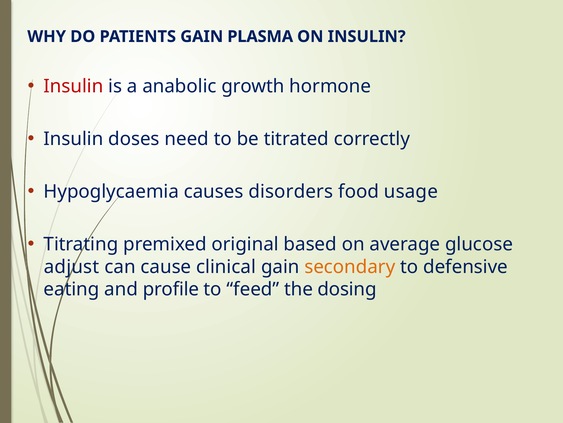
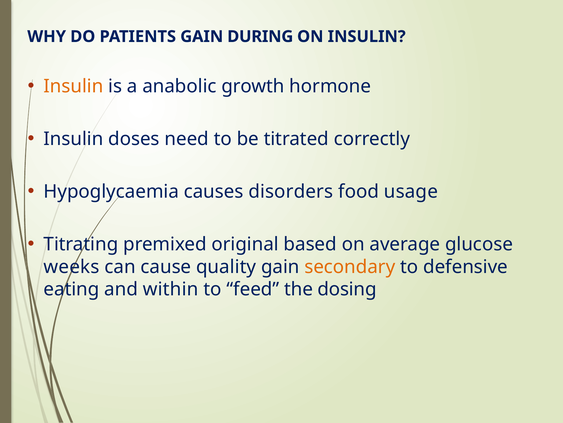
PLASMA: PLASMA -> DURING (260, 36)
Insulin colour: red -> orange (73, 86)
adjust: adjust -> weeks (72, 266)
clinical: clinical -> quality (226, 266)
profile: profile -> within (171, 289)
